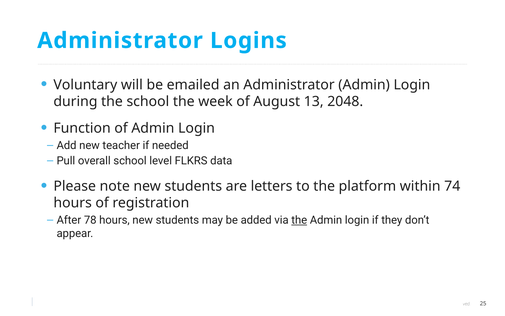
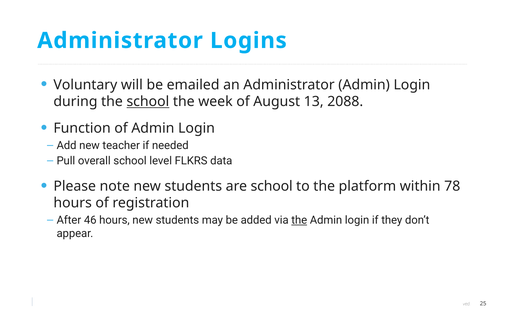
school underline: none -> present (148, 101)
2048: 2048 -> 2088 (345, 101)
are letters: letters -> school (272, 186)
74: 74 -> 78 (452, 186)
78: 78 -> 46 (90, 220)
